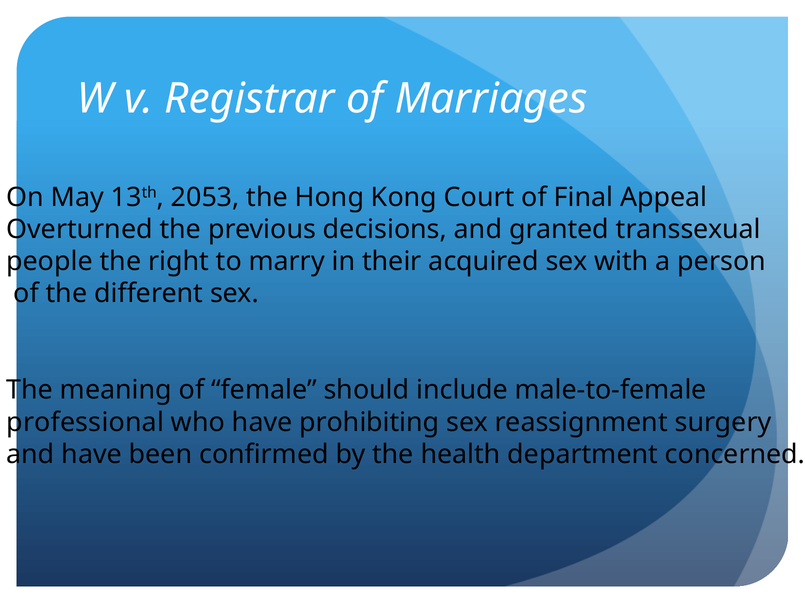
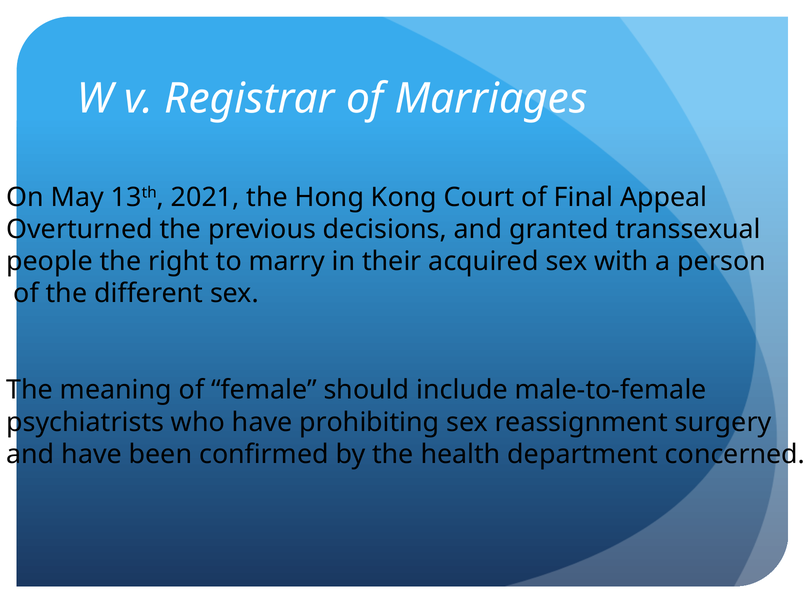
2053: 2053 -> 2021 (205, 197)
professional: professional -> psychiatrists (85, 423)
